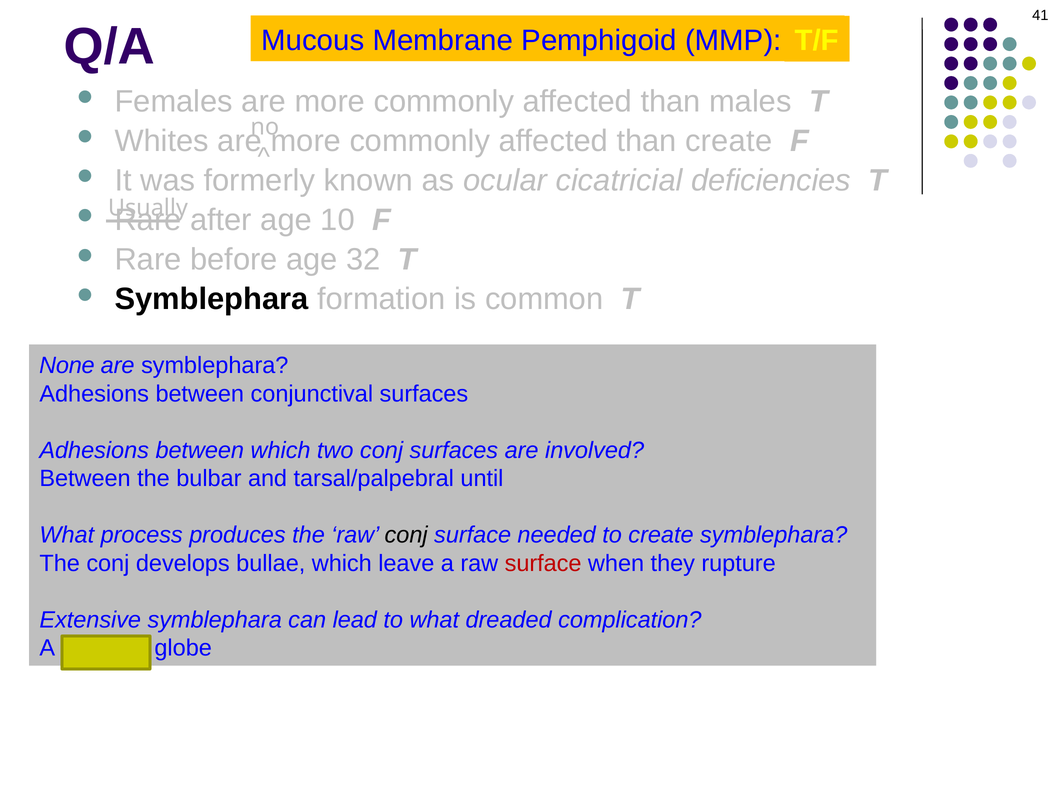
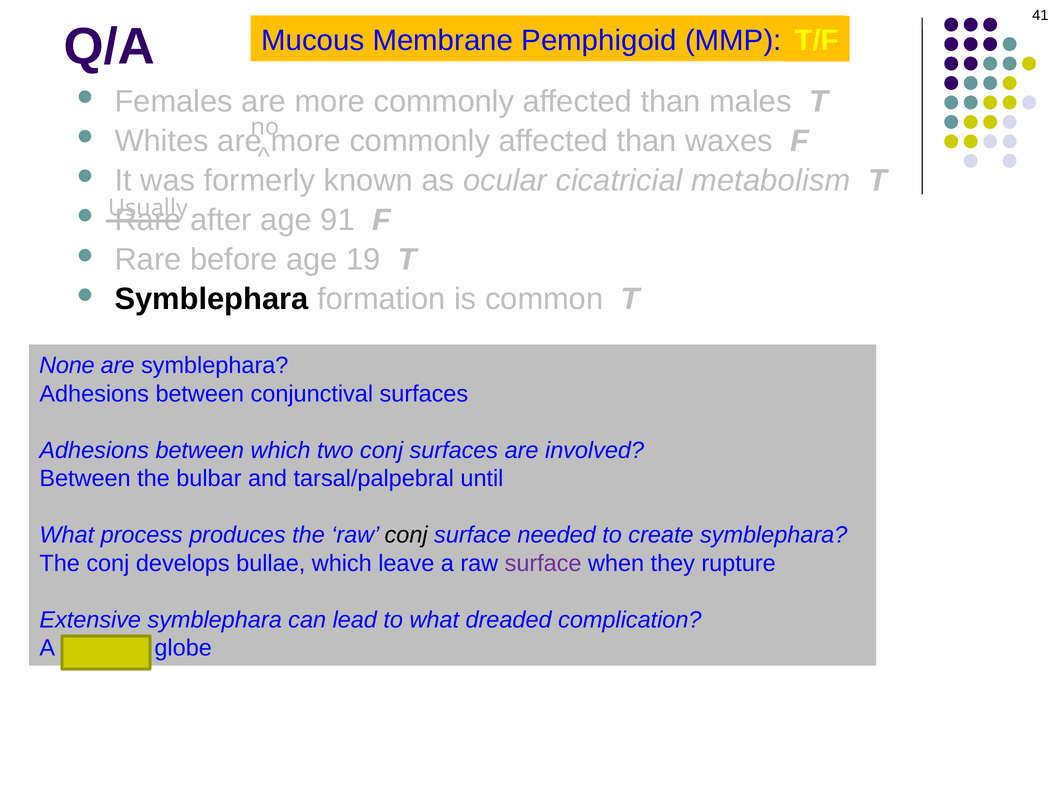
than create: create -> waxes (729, 141)
deficiencies: deficiencies -> metabolism (771, 180)
10: 10 -> 91 (338, 220)
32: 32 -> 19 (363, 259)
surface colour: red -> purple (543, 563)
